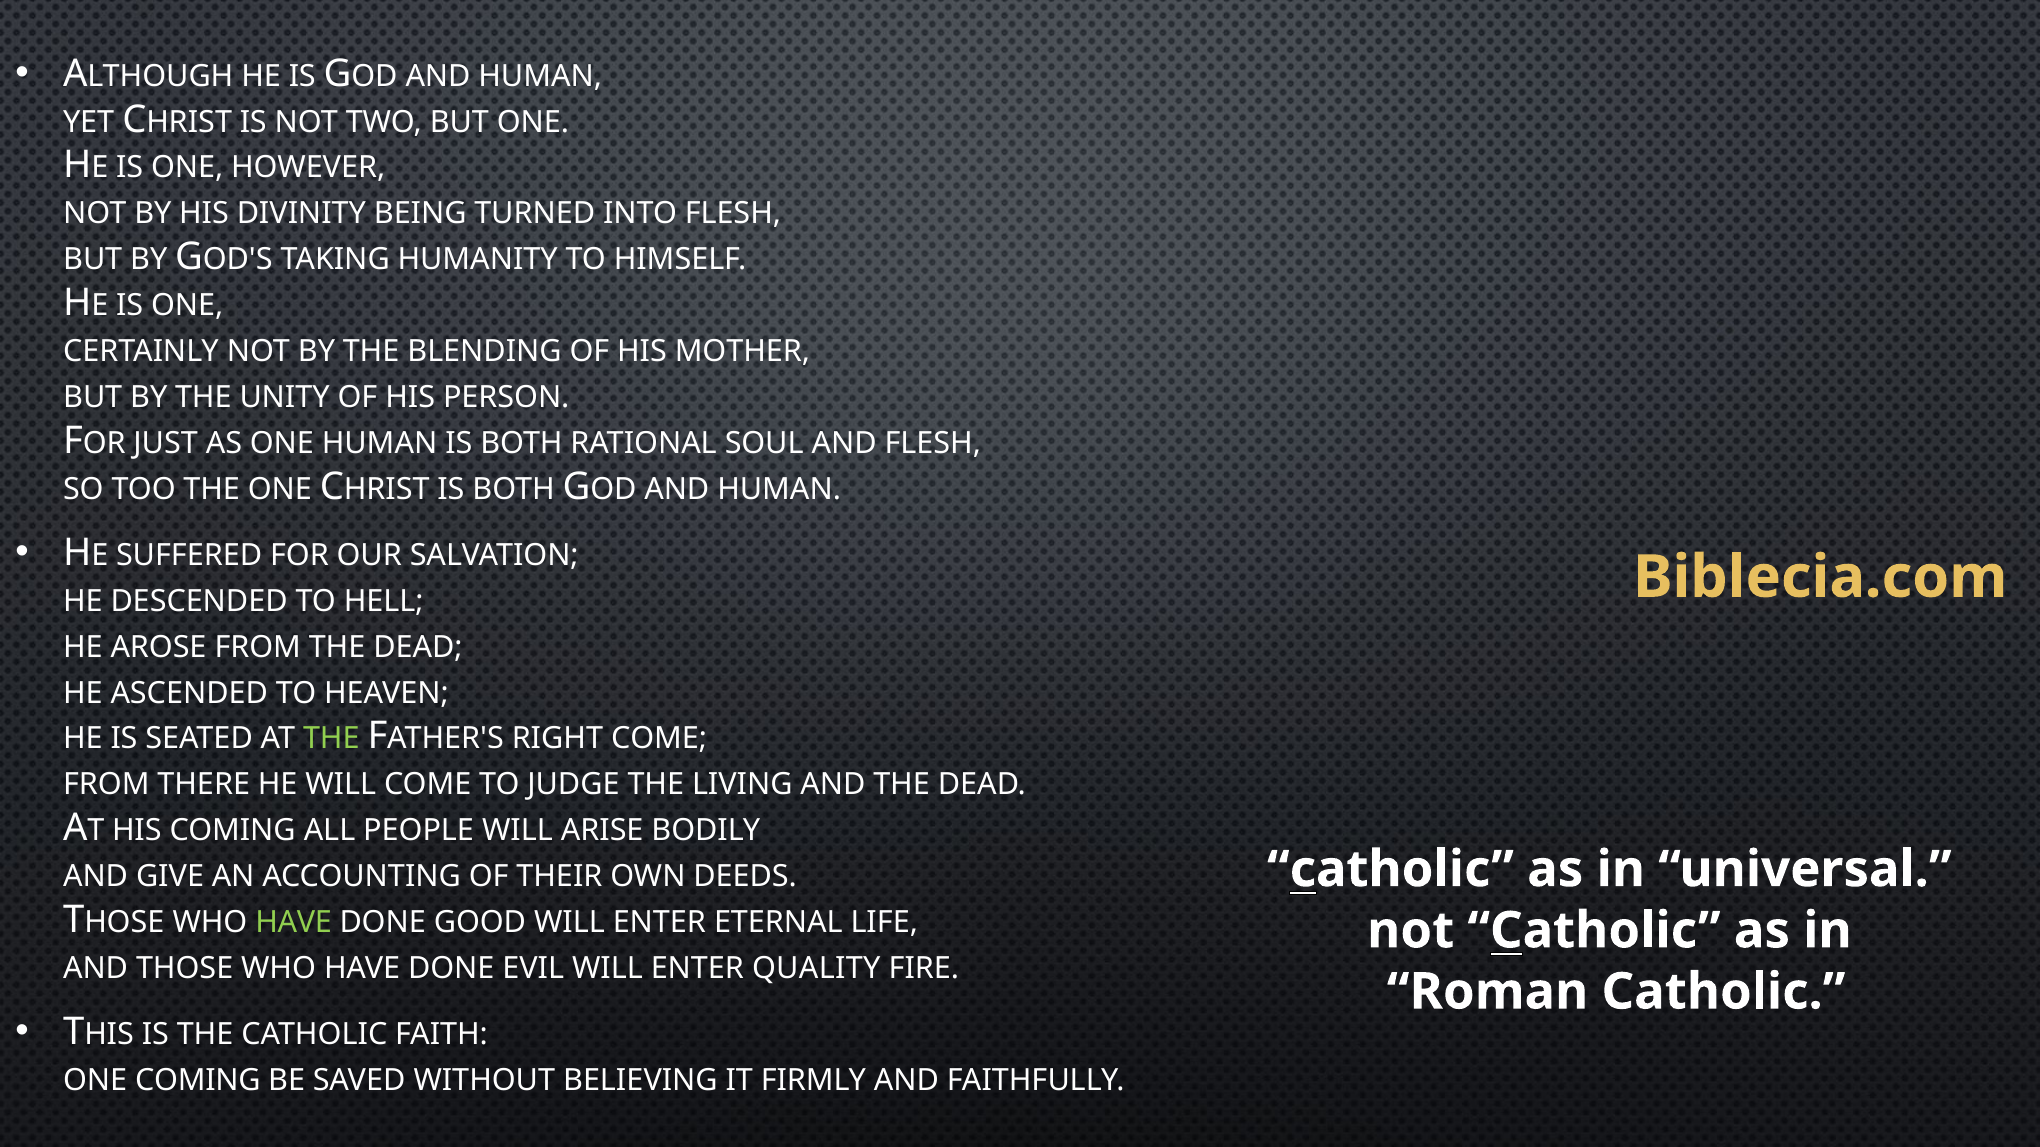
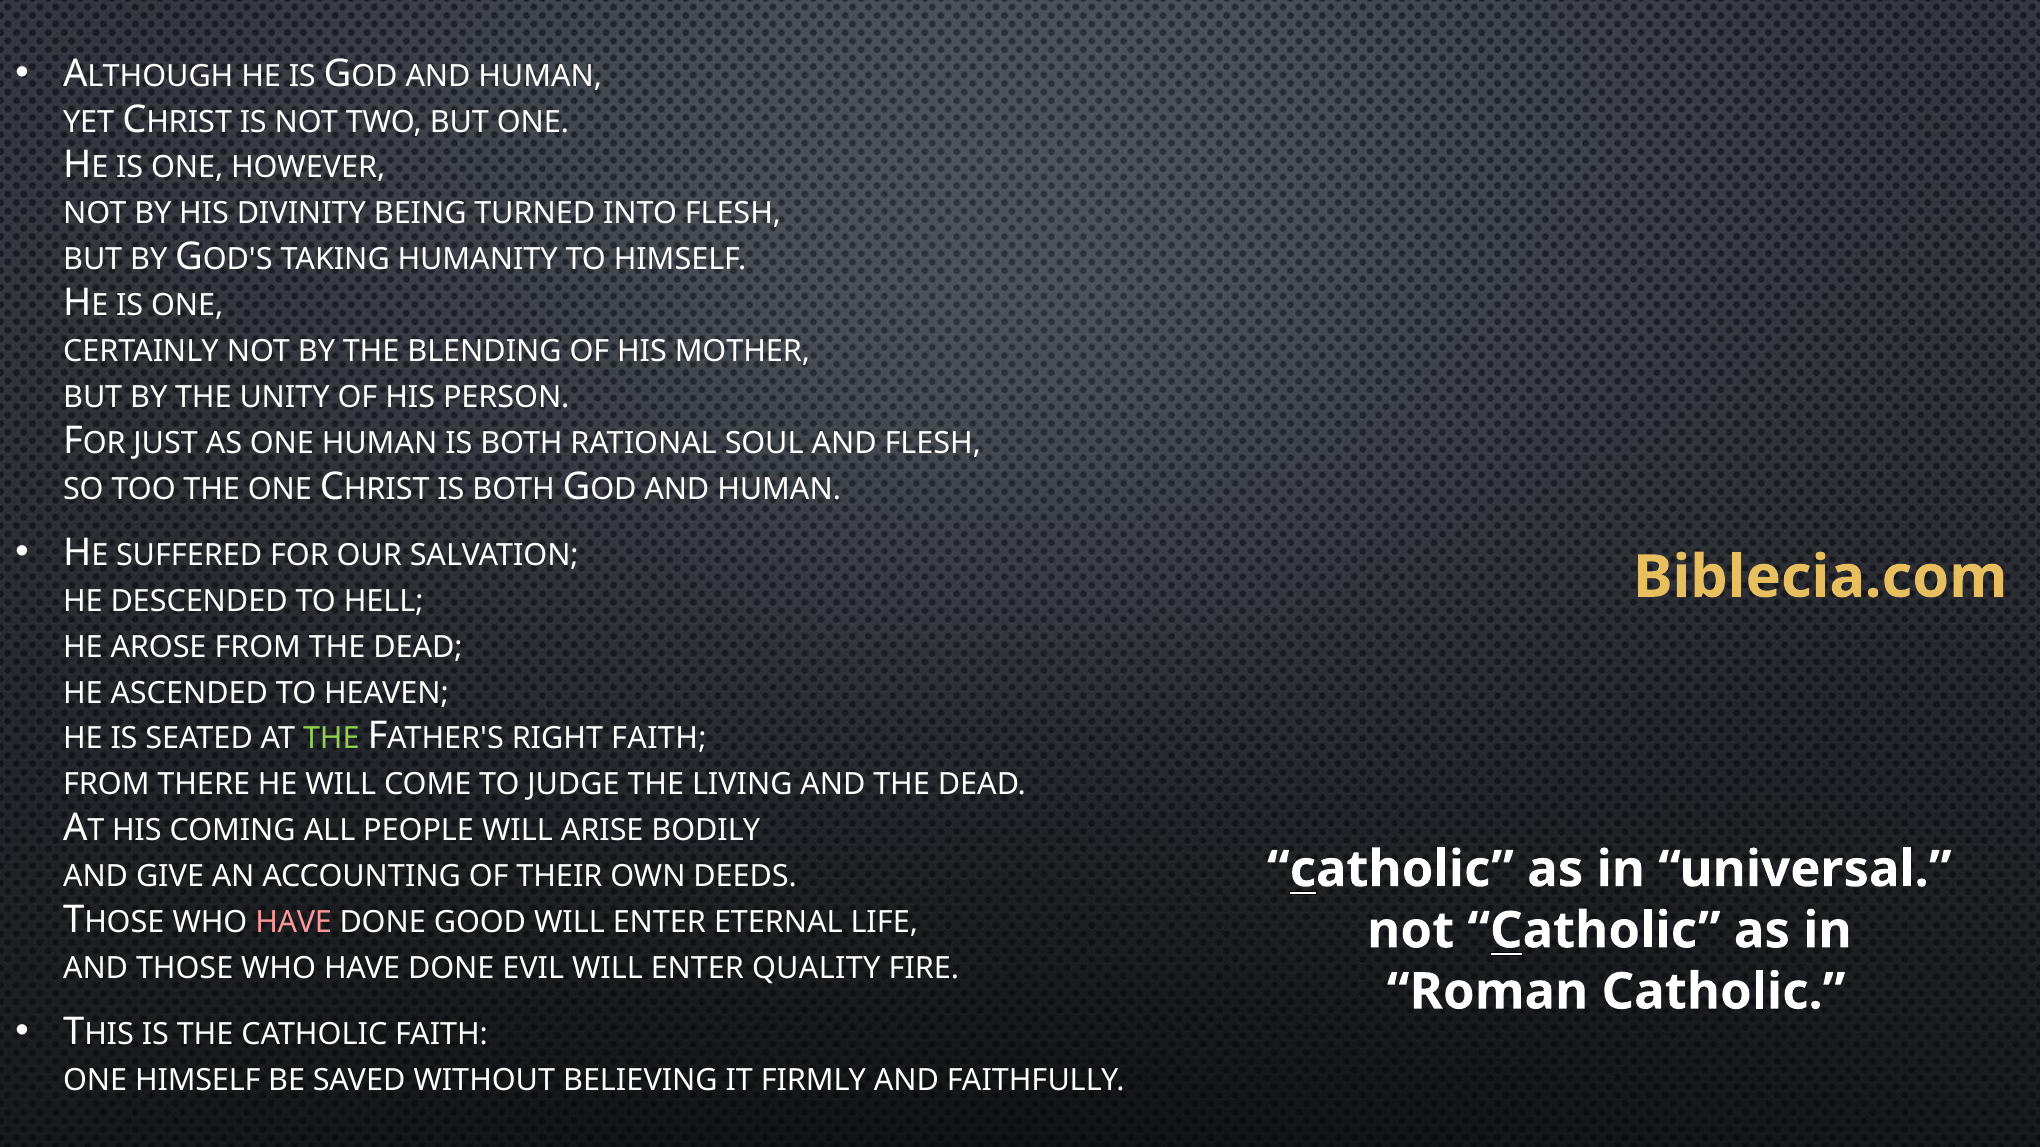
RIGHT COME: COME -> FAITH (659, 739)
HAVE colour: light green -> pink (294, 923)
ONE COMING: COMING -> HIMSELF (198, 1081)
